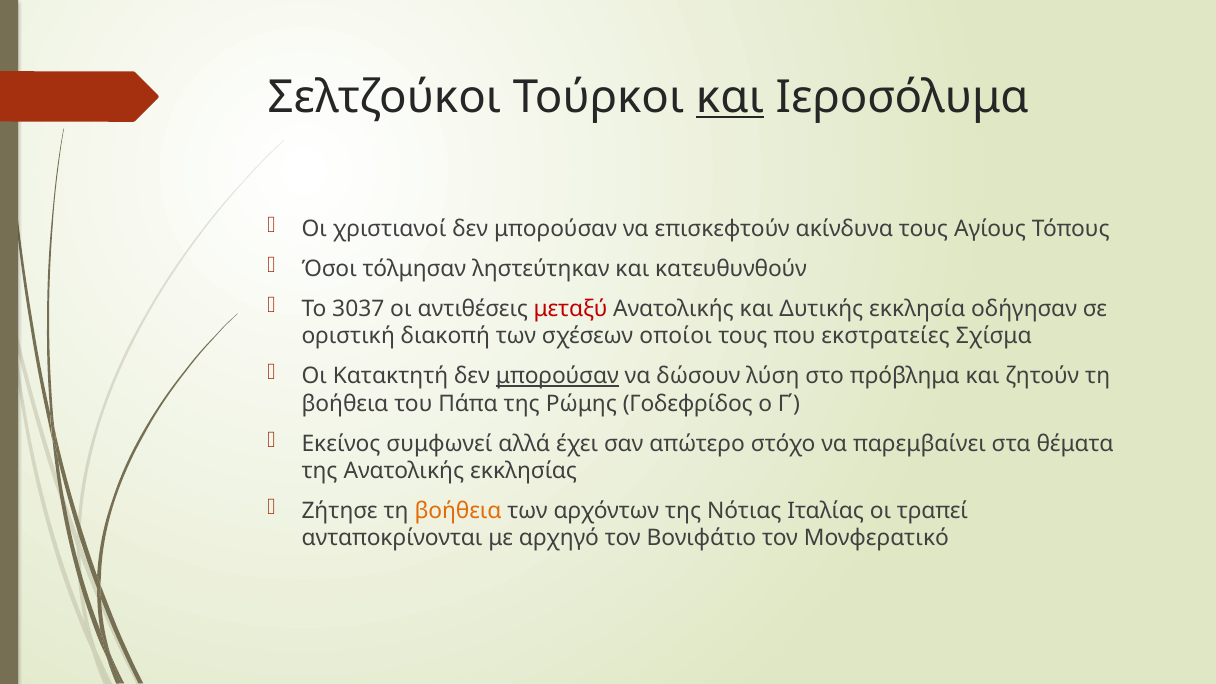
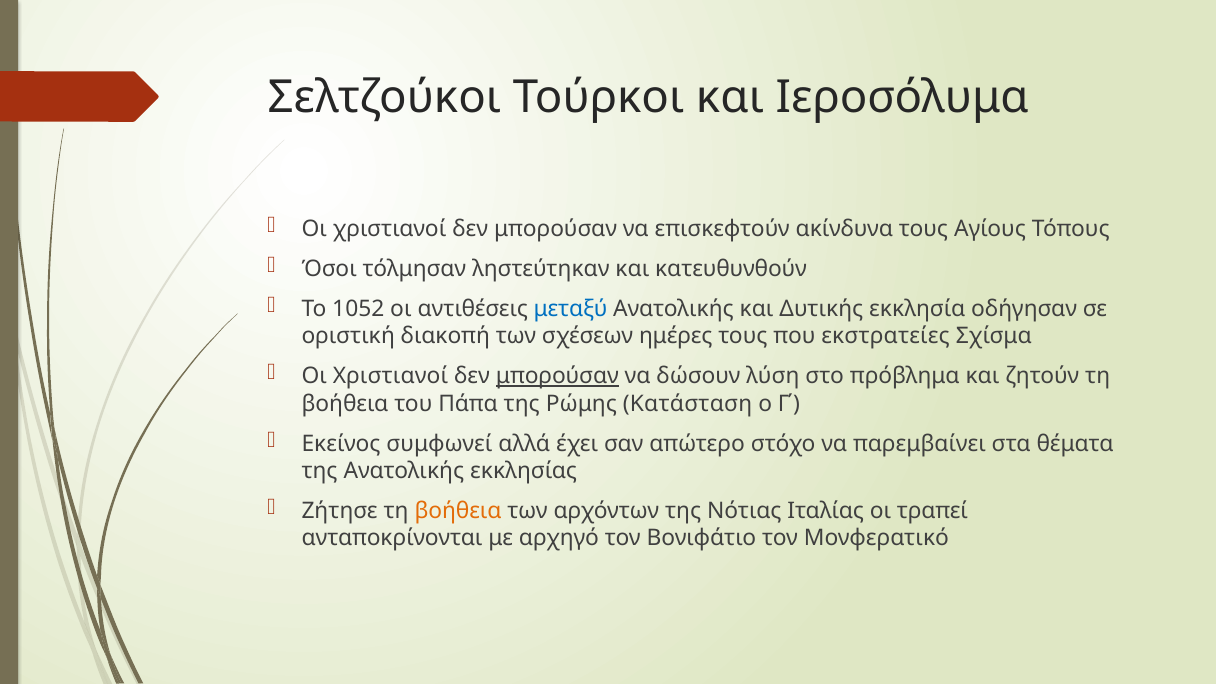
και underline: present -> none (730, 97)
3037: 3037 -> 1052 (358, 309)
μεταξύ colour: red -> blue (571, 309)
οποίοι: οποίοι -> ημέρες (676, 336)
Κατακτητή: Κατακτητή -> Χριστιανοί (390, 376)
Γοδεφρίδος: Γοδεφρίδος -> Κατάσταση (688, 404)
